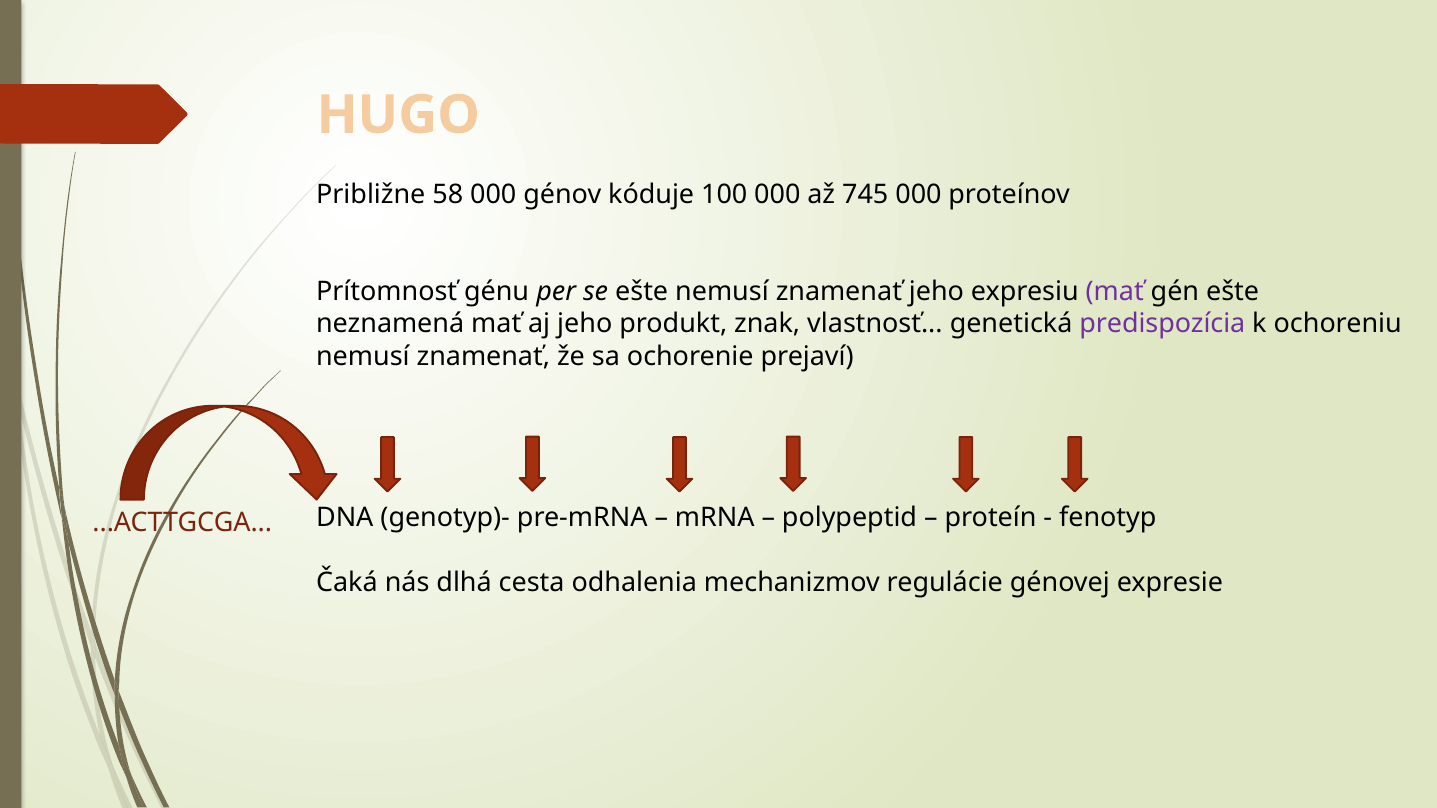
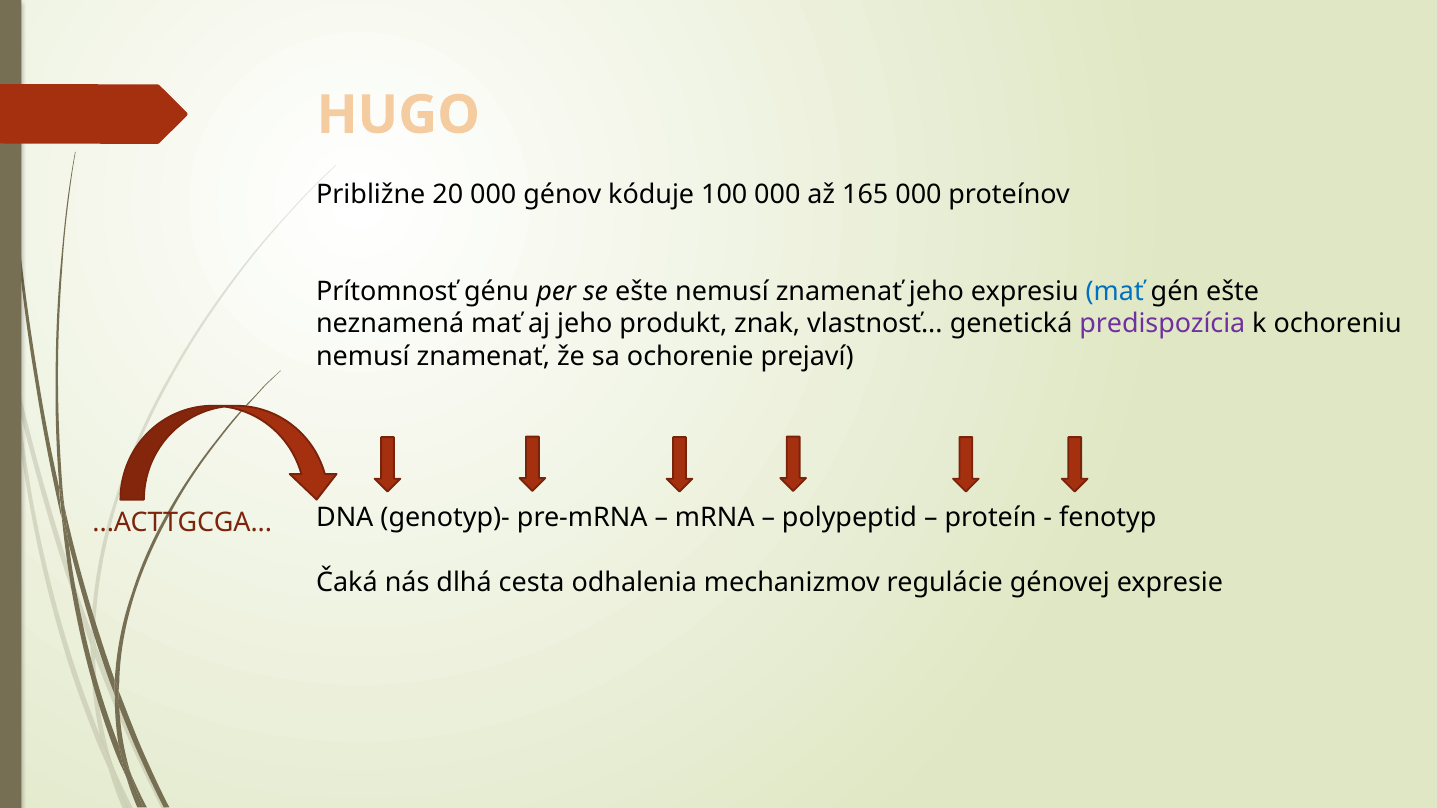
58: 58 -> 20 (448, 195)
745: 745 -> 165 (865, 195)
mať colour: purple -> blue (1115, 292)
